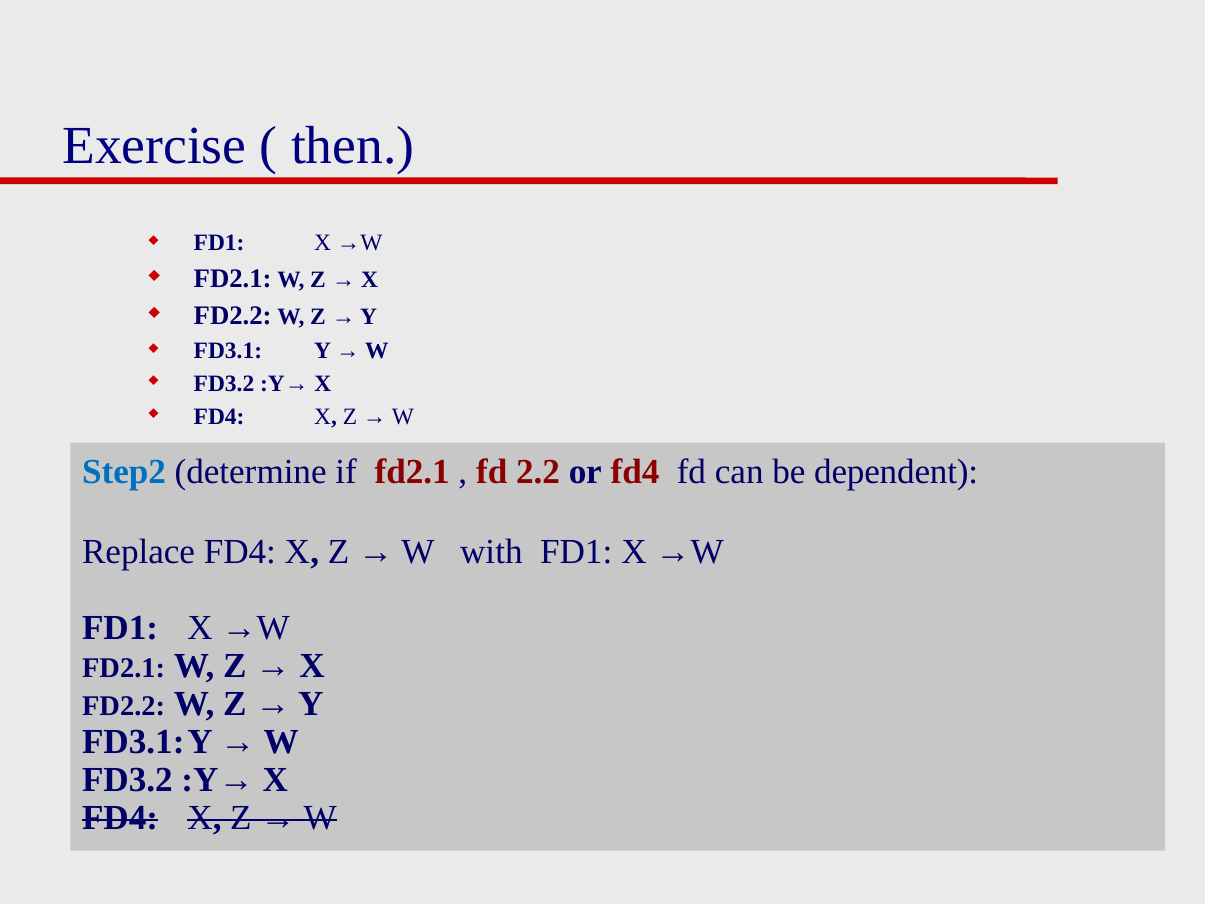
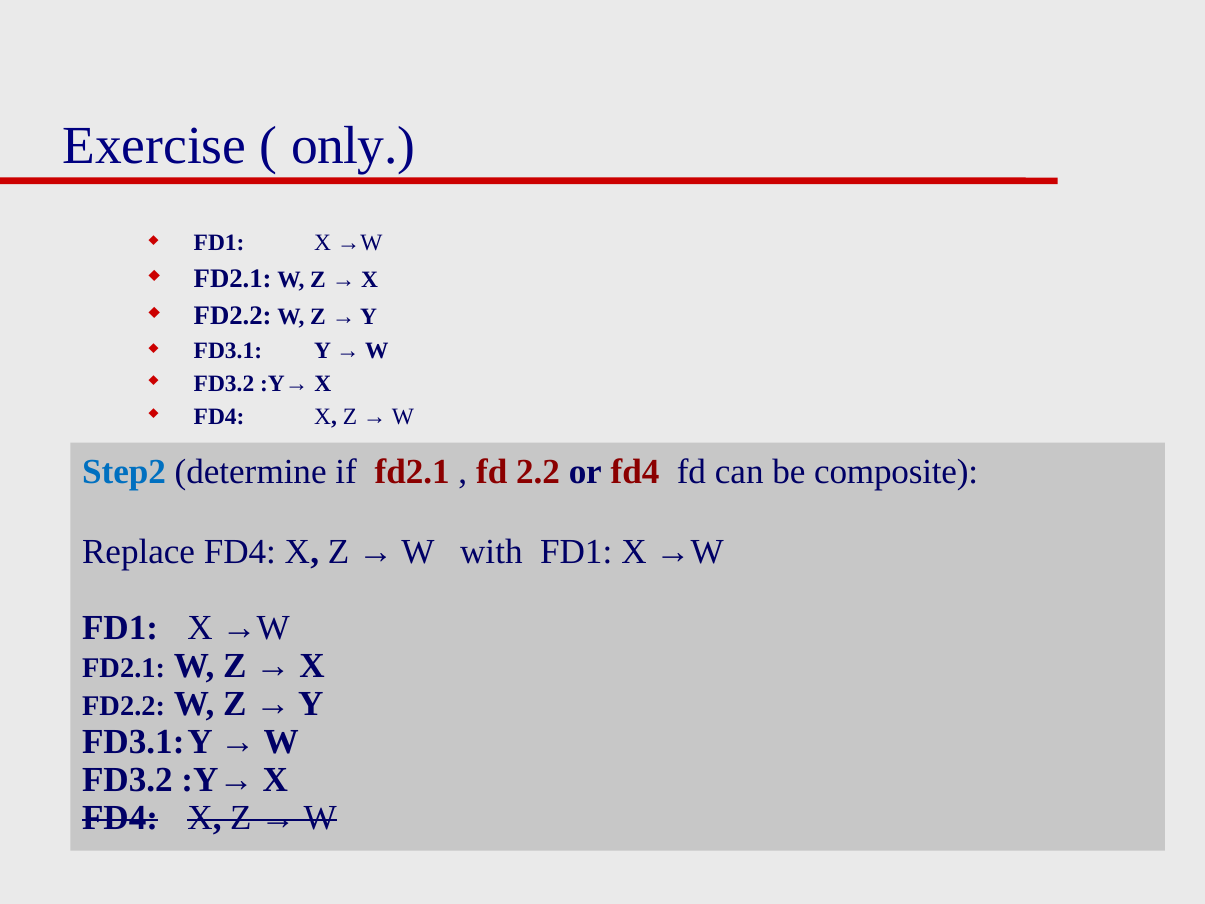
then: then -> only (353, 146)
dependent: dependent -> composite (896, 472)
